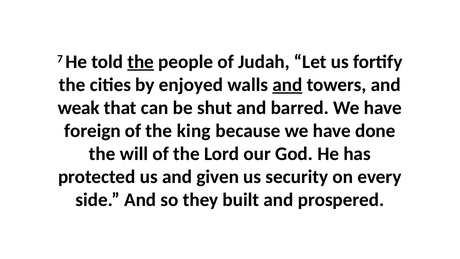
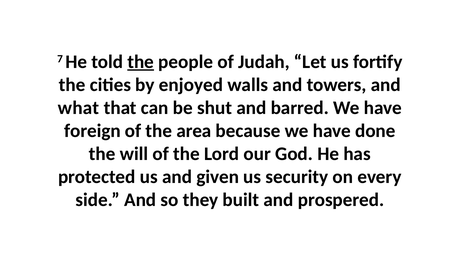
and underline: present -> none (287, 85)
weak: weak -> what (79, 108)
king: king -> area (194, 131)
